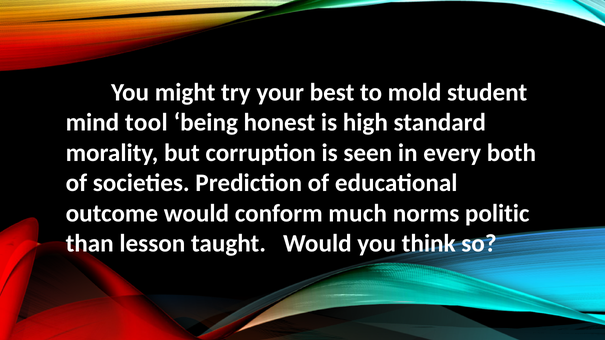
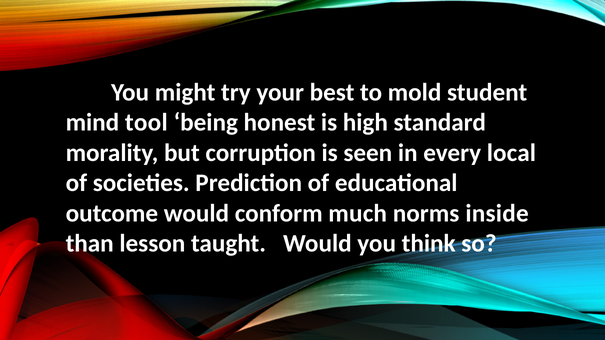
both: both -> local (511, 153)
politic: politic -> inside (497, 214)
